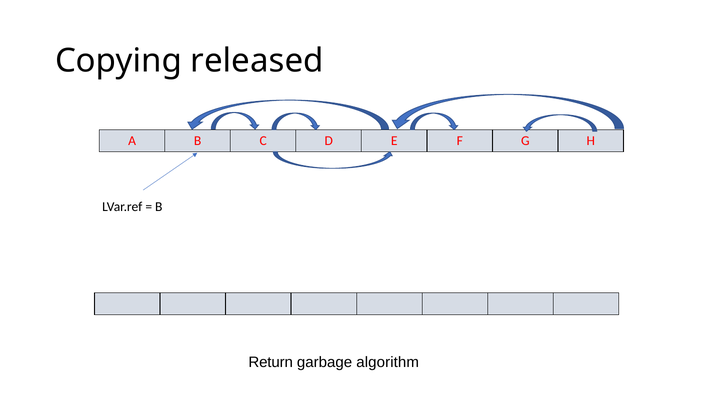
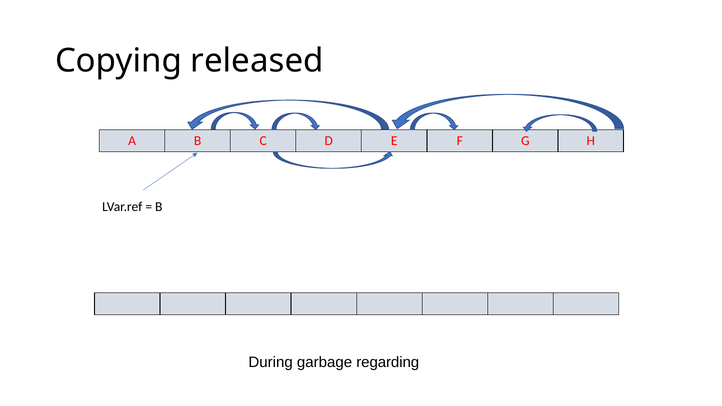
Return: Return -> During (271, 362)
algorithm: algorithm -> regarding (388, 362)
